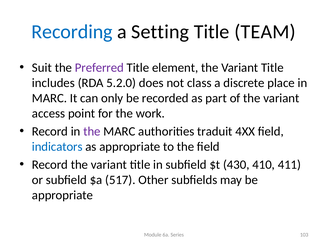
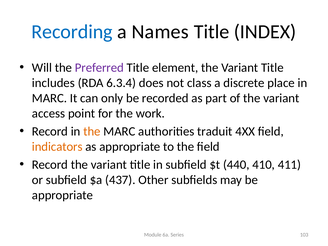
Setting: Setting -> Names (160, 32)
TEAM: TEAM -> INDEX (265, 32)
Suit: Suit -> Will (42, 68)
5.2.0: 5.2.0 -> 6.3.4 (121, 83)
the colour: purple -> orange (92, 131)
indicators colour: blue -> orange (57, 147)
430: 430 -> 440 (236, 165)
517: 517 -> 437 (120, 180)
